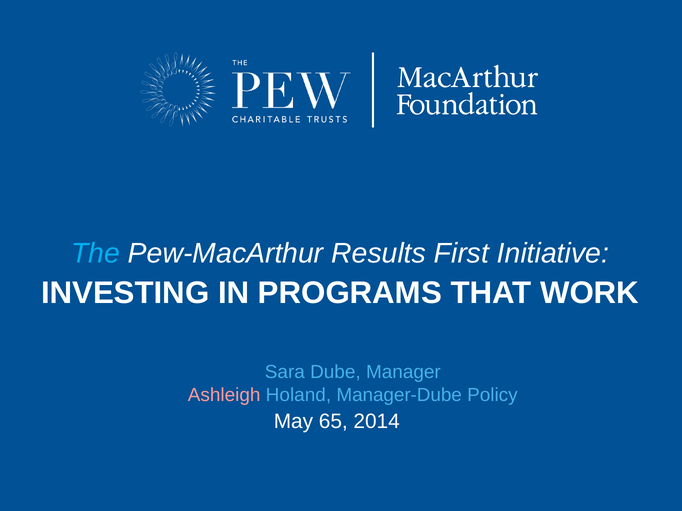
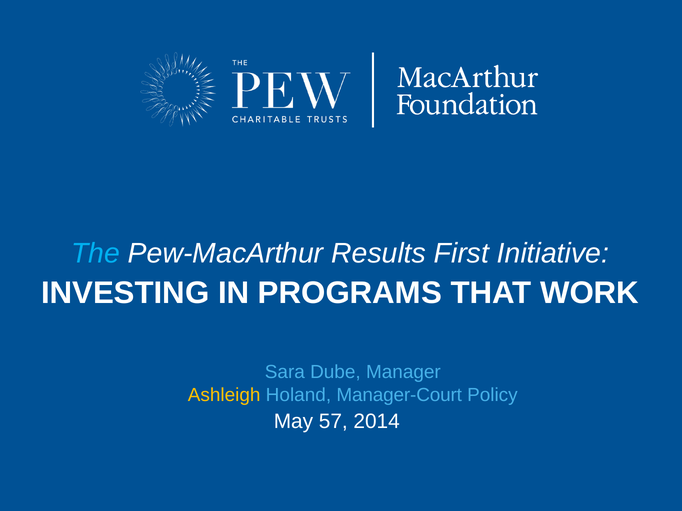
Ashleigh colour: pink -> yellow (224, 395)
Manager-Dube: Manager-Dube -> Manager-Court (399, 395)
65: 65 -> 57 (333, 422)
